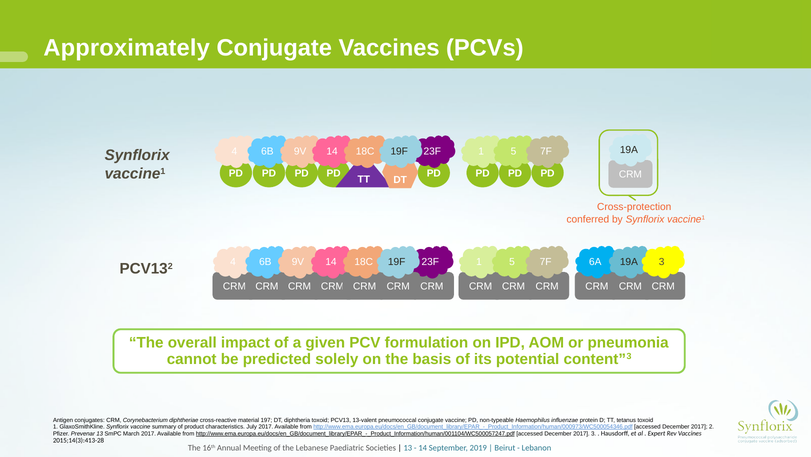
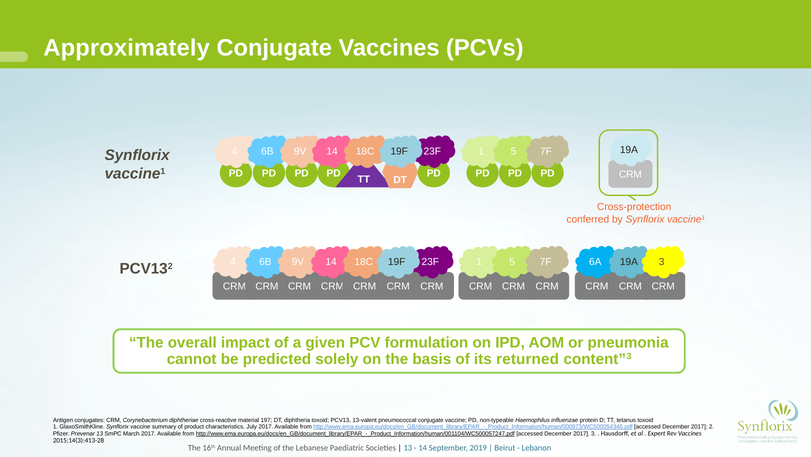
potential: potential -> returned (528, 358)
